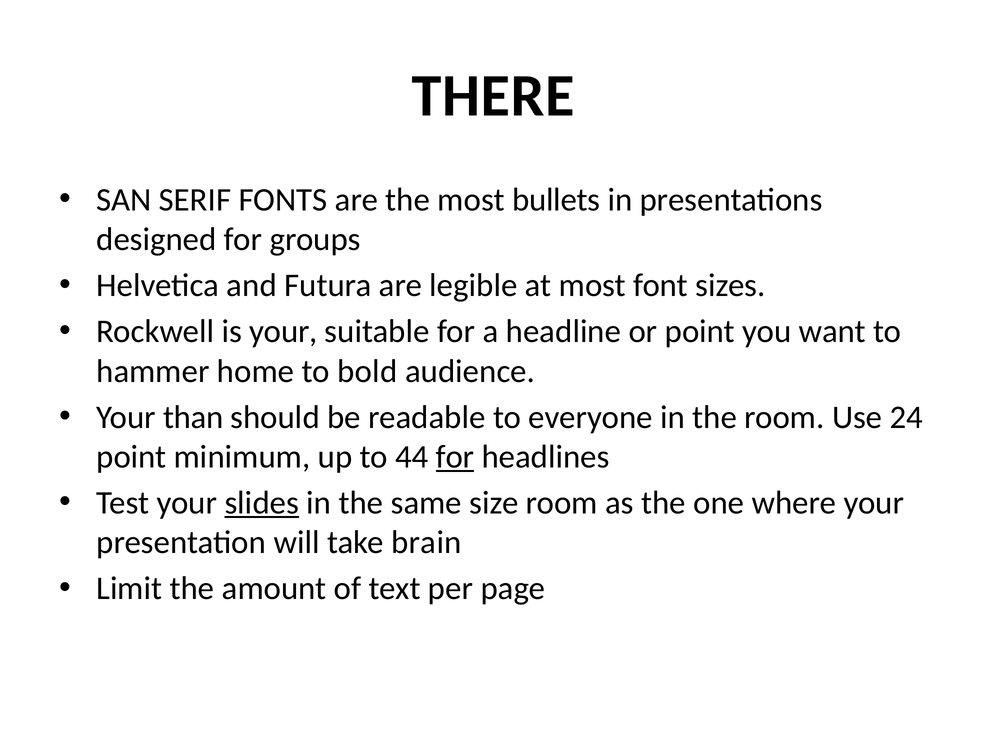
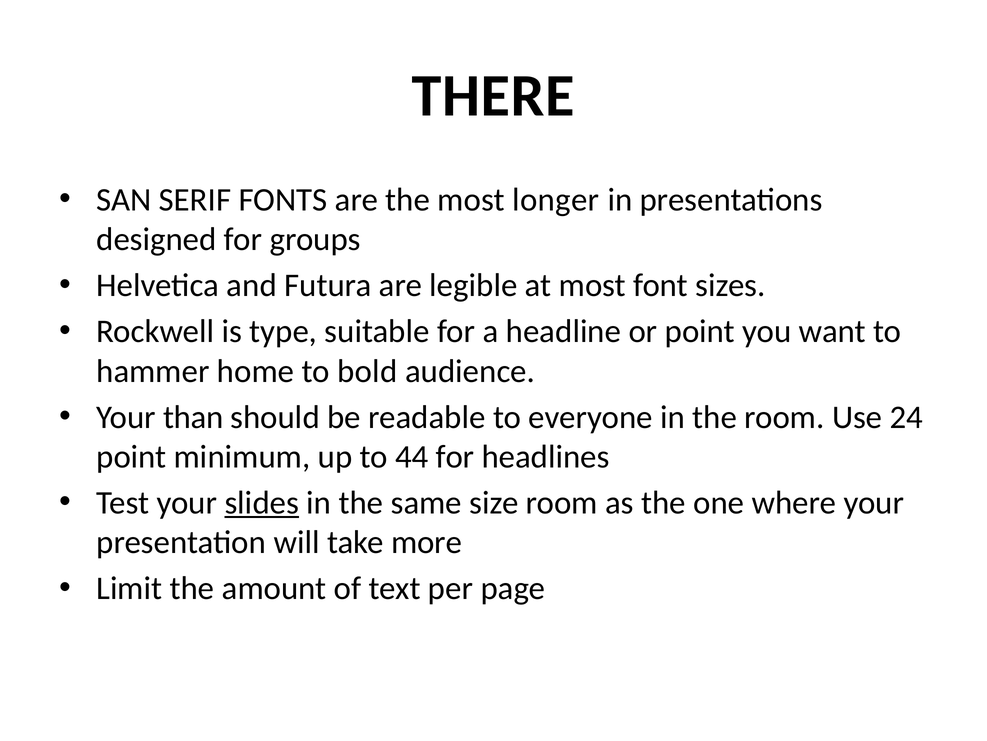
bullets: bullets -> longer (556, 200)
is your: your -> type (283, 331)
for underline: present -> none (455, 456)
brain: brain -> more (427, 542)
